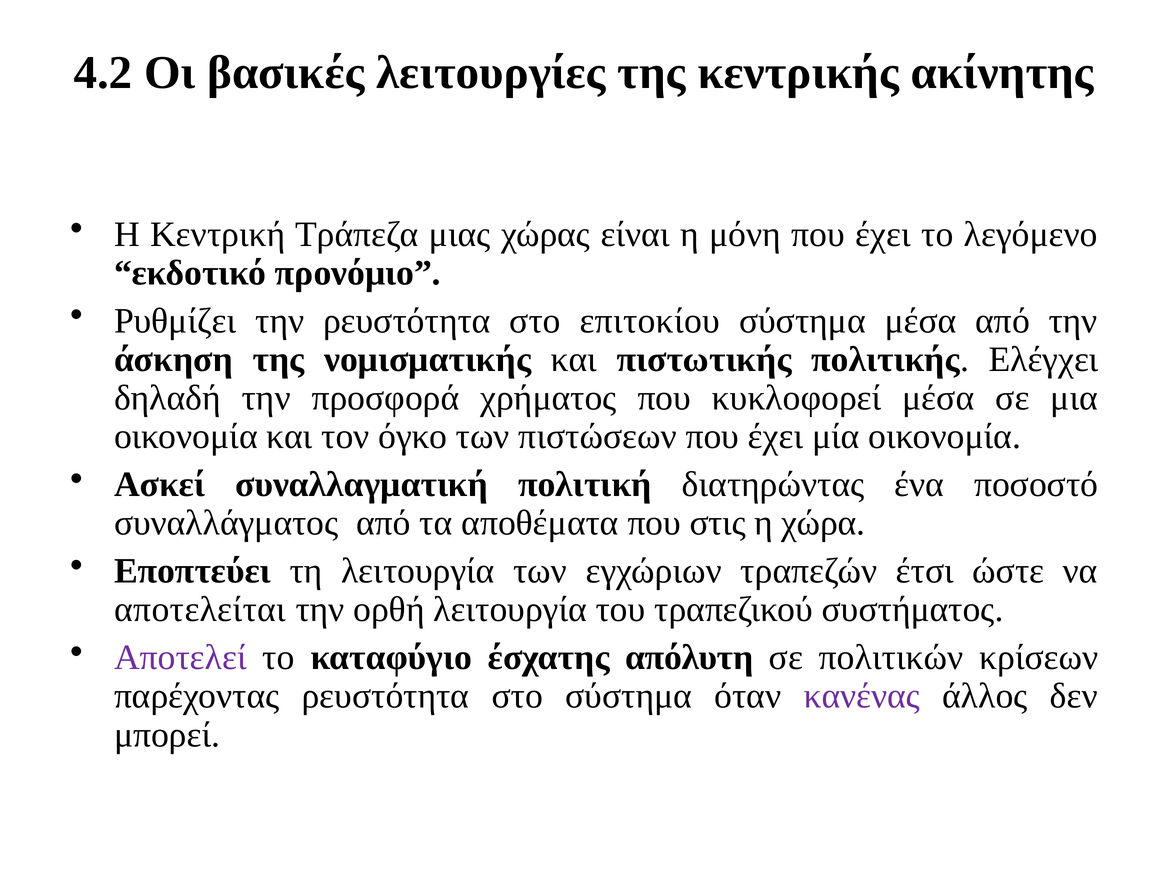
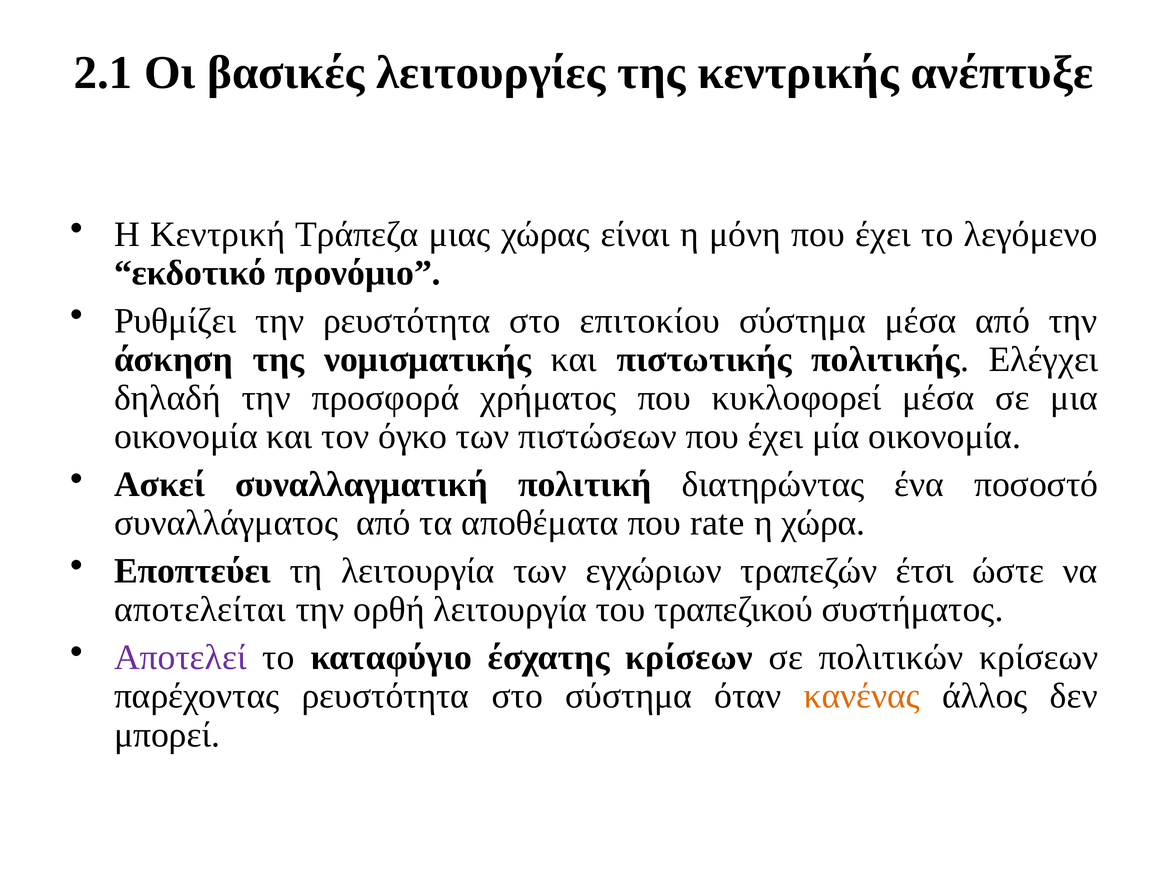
4.2: 4.2 -> 2.1 (103, 72)
ακίνητης: ακίνητης -> ανέπτυξε (1002, 72)
στις: στις -> rate (717, 523)
έσχατης απόλυτη: απόλυτη -> κρίσεων (689, 657)
κανένας colour: purple -> orange (862, 696)
